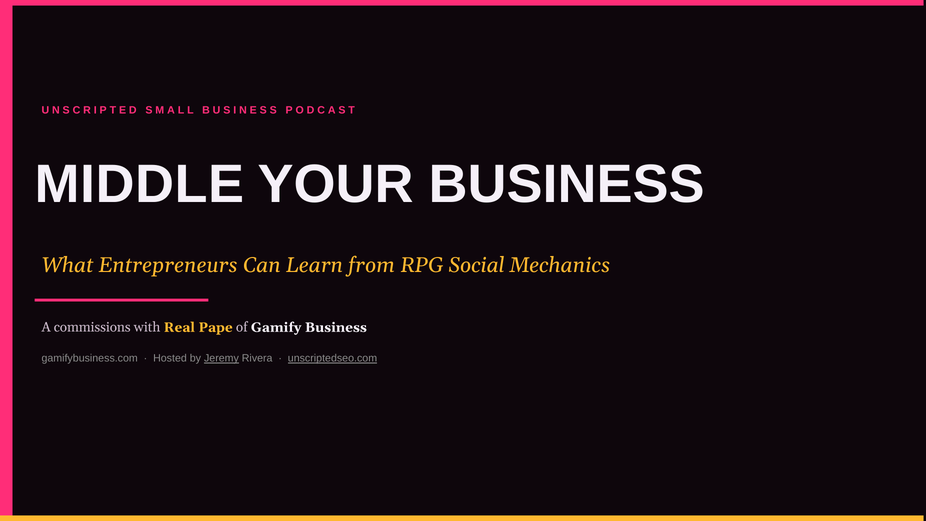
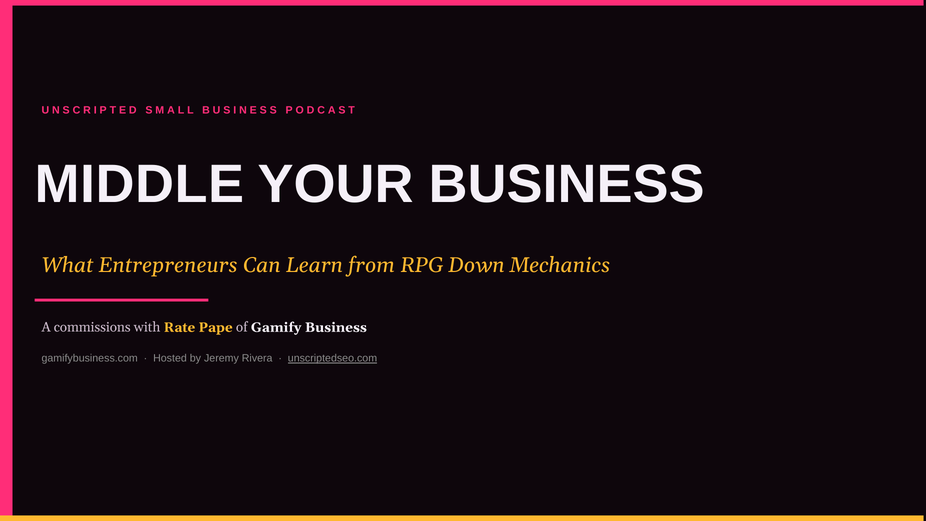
Social: Social -> Down (476, 265)
Real: Real -> Rate (179, 327)
Jeremy underline: present -> none (221, 358)
